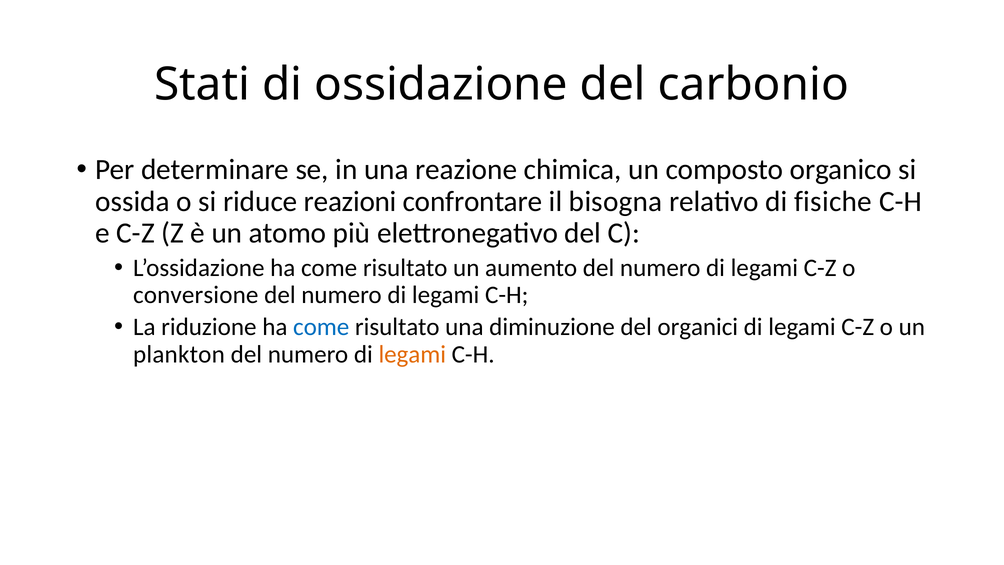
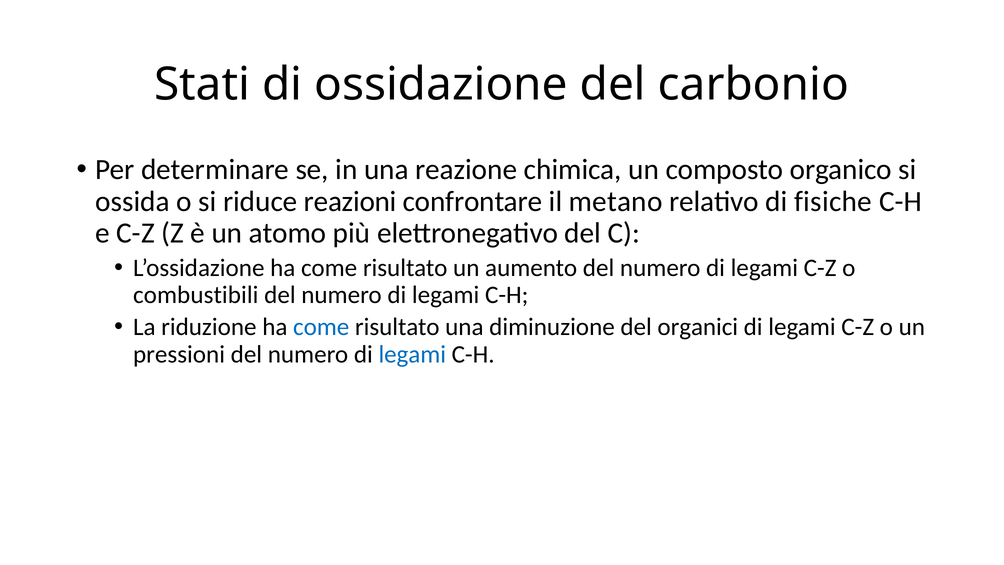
bisogna: bisogna -> metano (616, 201)
conversione: conversione -> combustibili (196, 295)
plankton: plankton -> pressioni (179, 354)
legami colour: orange -> blue (412, 354)
